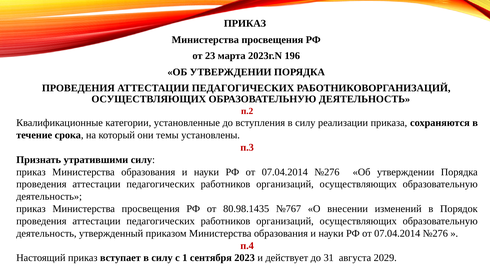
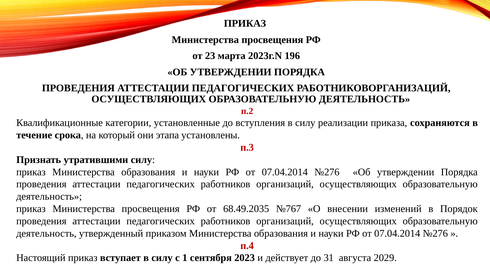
темы: темы -> этапа (167, 135)
80.98.1435: 80.98.1435 -> 68.49.2035 (246, 209)
